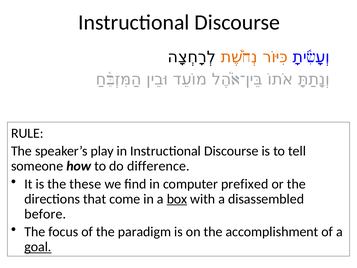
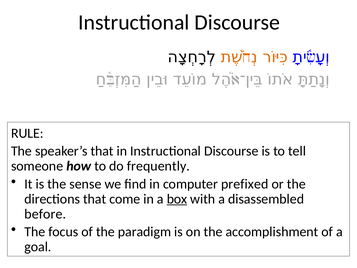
speaker’s play: play -> that (102, 151)
difference: difference -> frequently (158, 166)
these: these -> sense (85, 184)
goal underline: present -> none (38, 247)
